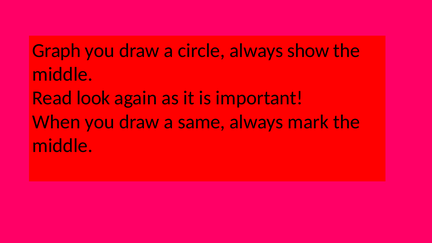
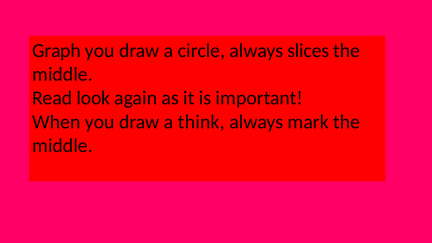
show: show -> slices (308, 51)
same: same -> think (201, 122)
